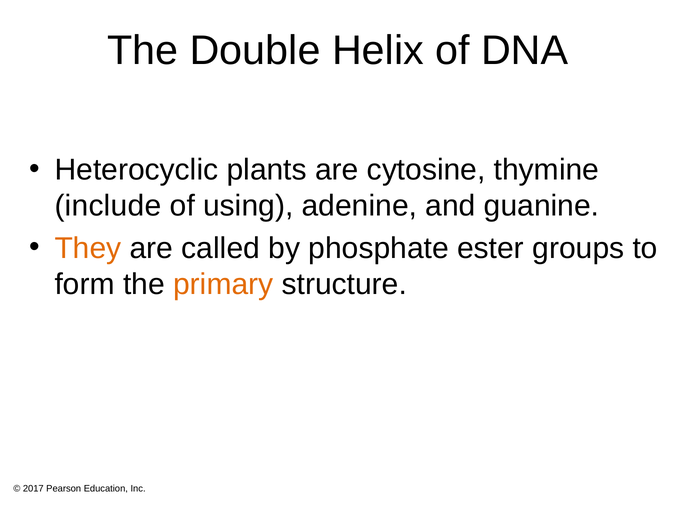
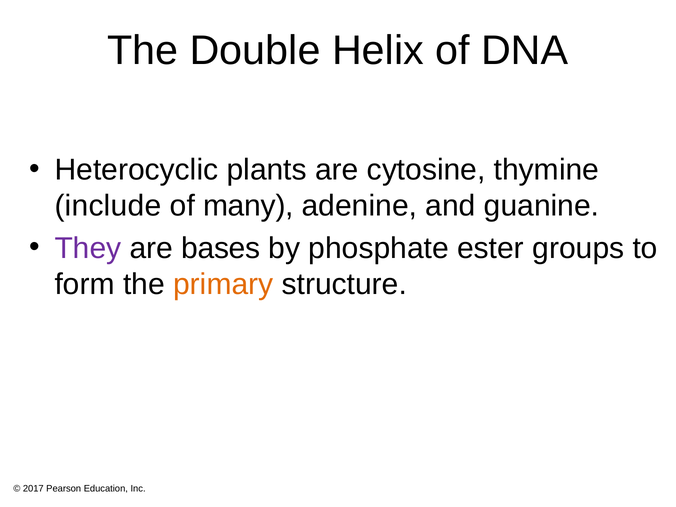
using: using -> many (248, 206)
They colour: orange -> purple (88, 248)
called: called -> bases (221, 248)
